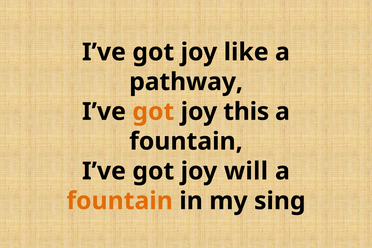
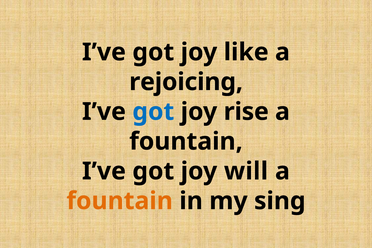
pathway: pathway -> rejoicing (186, 82)
got colour: orange -> blue (153, 112)
this: this -> rise (246, 112)
